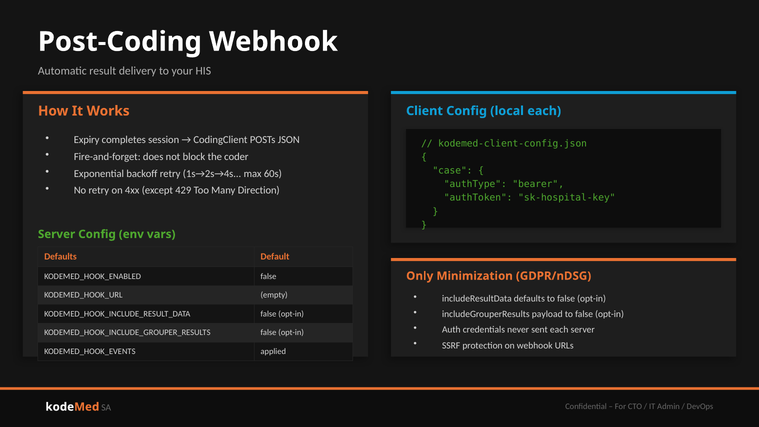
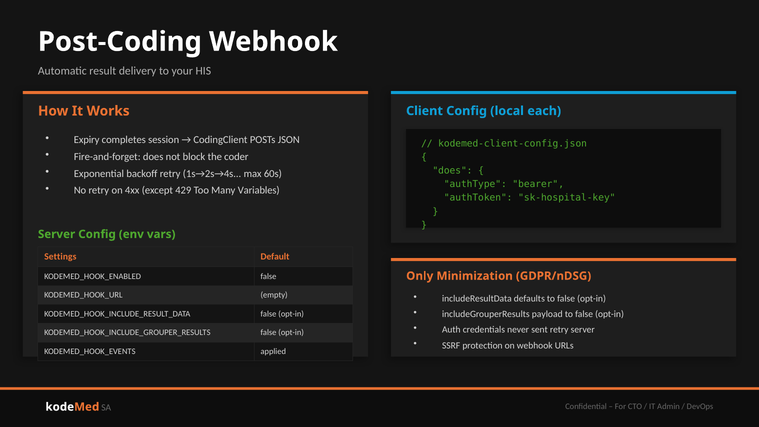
case: case -> does (452, 171)
Direction: Direction -> Variables (259, 190)
Defaults: Defaults -> Settings (60, 257)
sent each: each -> retry (559, 330)
